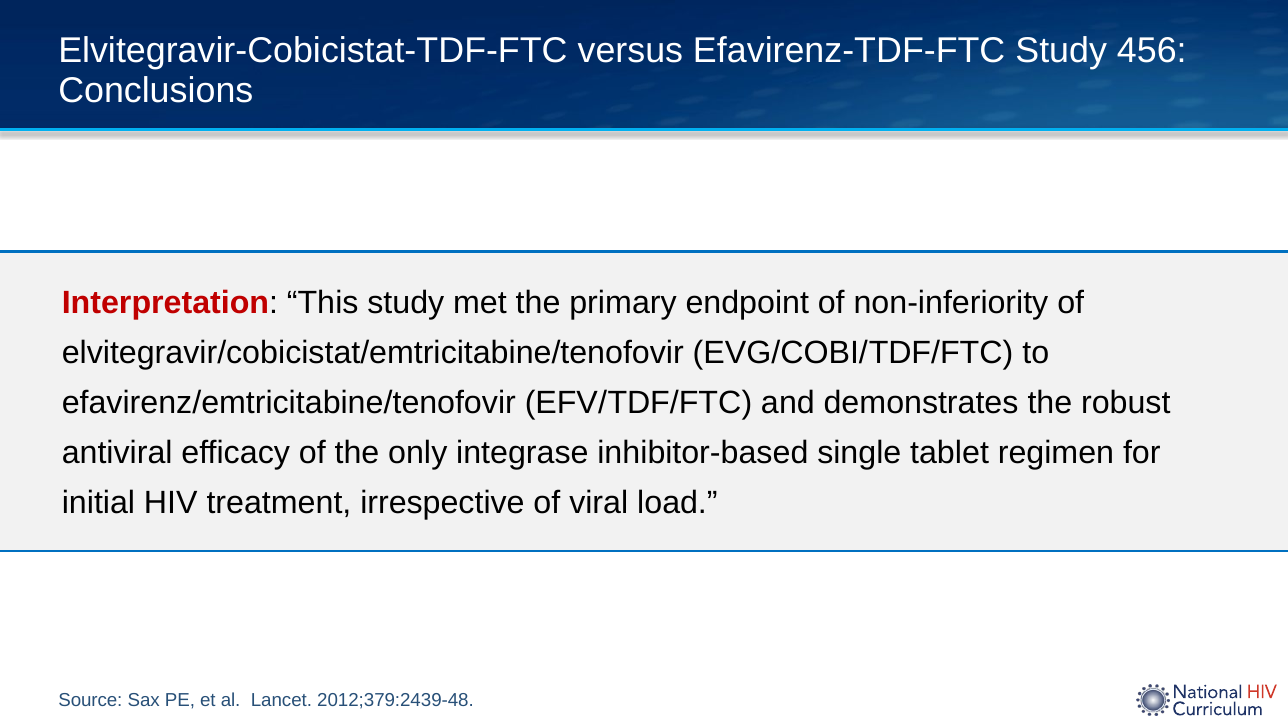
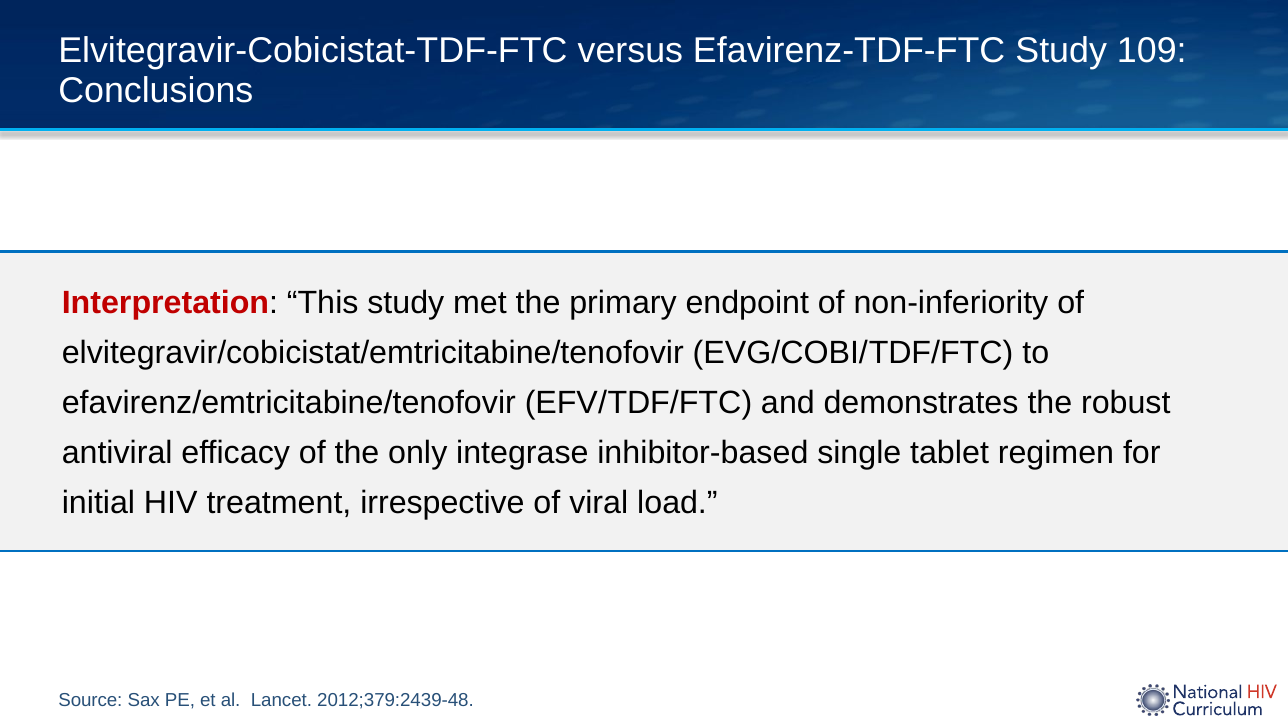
456: 456 -> 109 (1152, 51)
